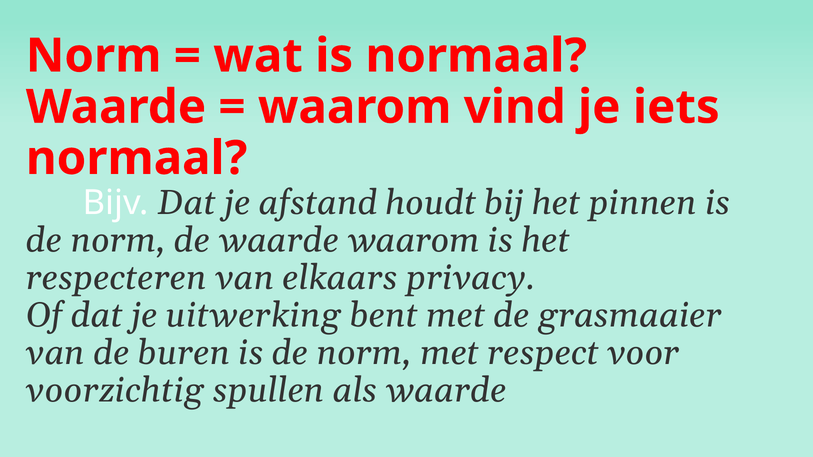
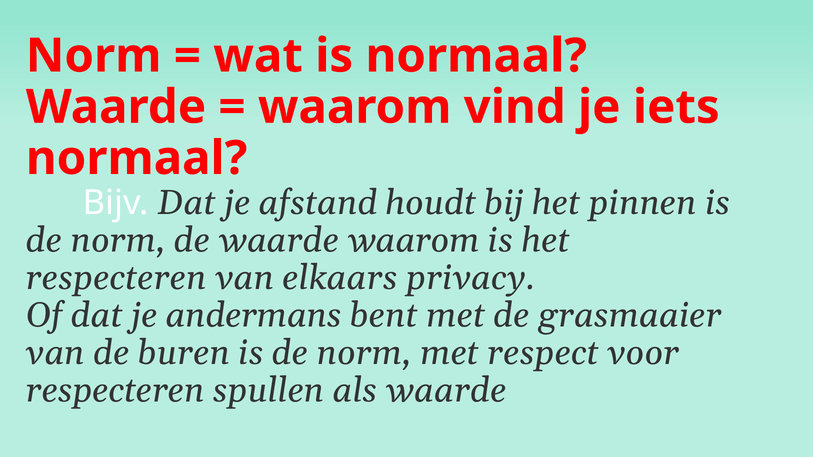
uitwerking: uitwerking -> andermans (254, 315)
voorzichtig: voorzichtig -> respecteren (115, 390)
